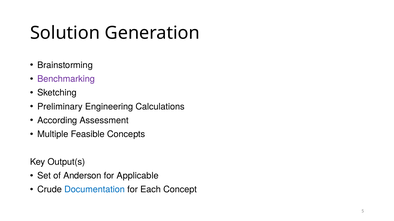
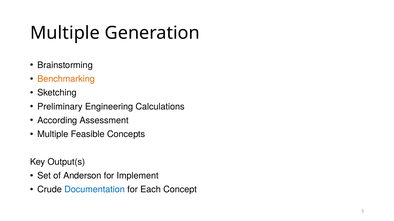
Solution: Solution -> Multiple (65, 33)
Benchmarking colour: purple -> orange (66, 79)
Applicable: Applicable -> Implement (138, 176)
